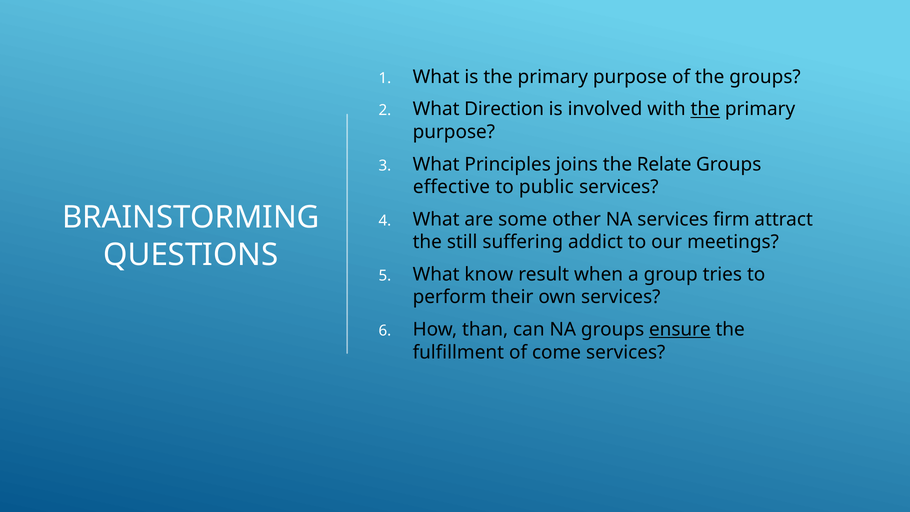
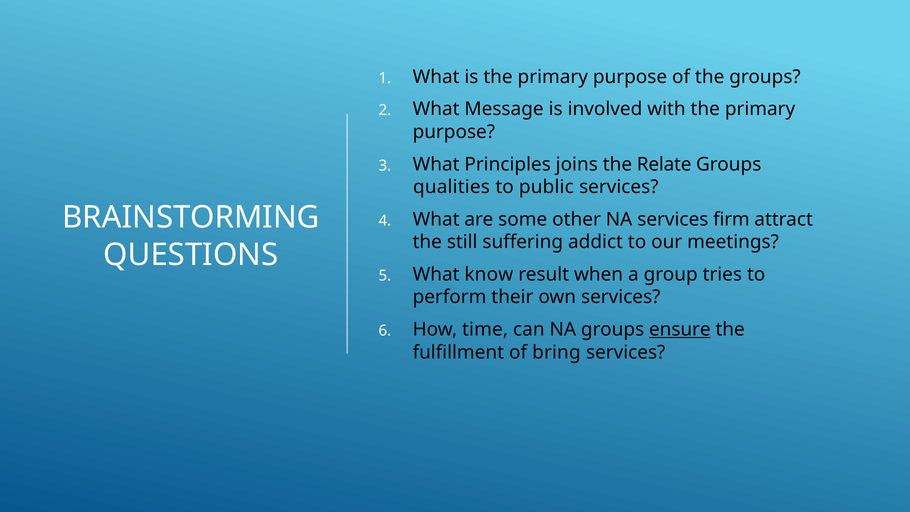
Direction: Direction -> Message (504, 109)
the underline: present -> none (705, 109)
effective: effective -> qualities (451, 187)
than: than -> time (485, 329)
come: come -> bring (556, 352)
